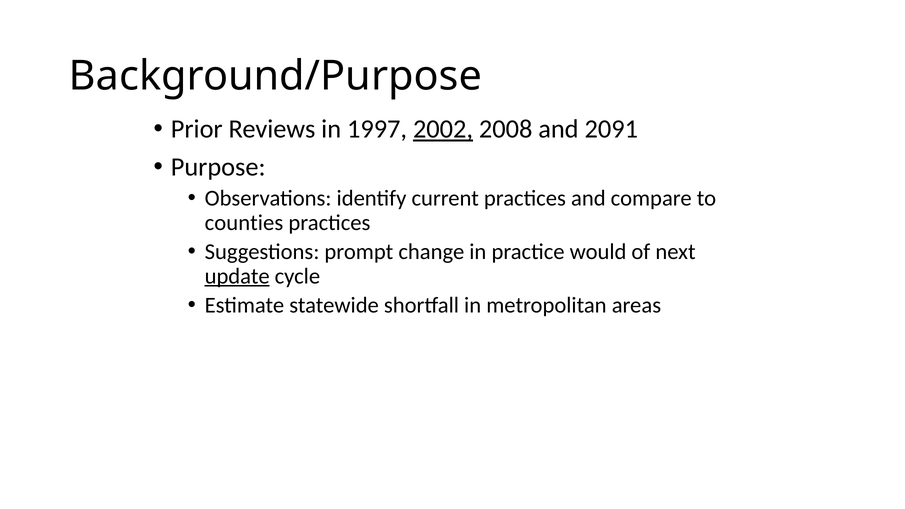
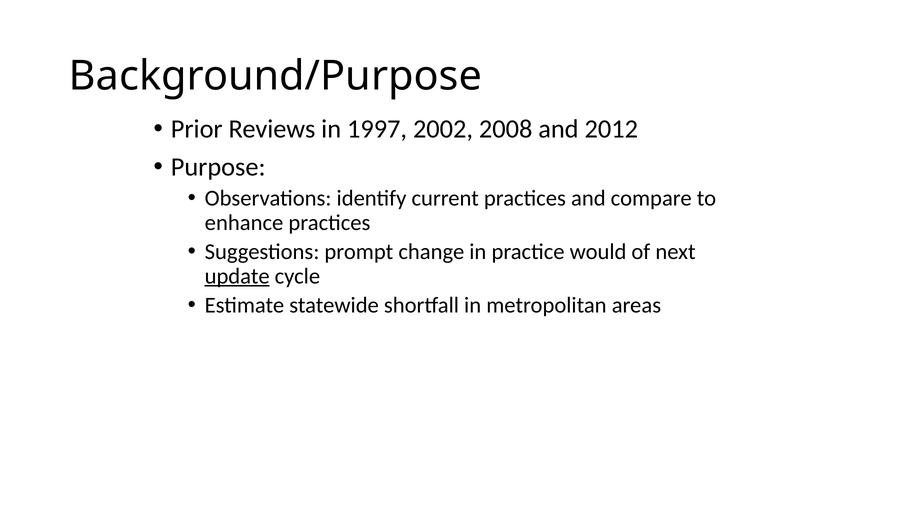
2002 underline: present -> none (443, 129)
2091: 2091 -> 2012 (611, 129)
counties: counties -> enhance (244, 223)
